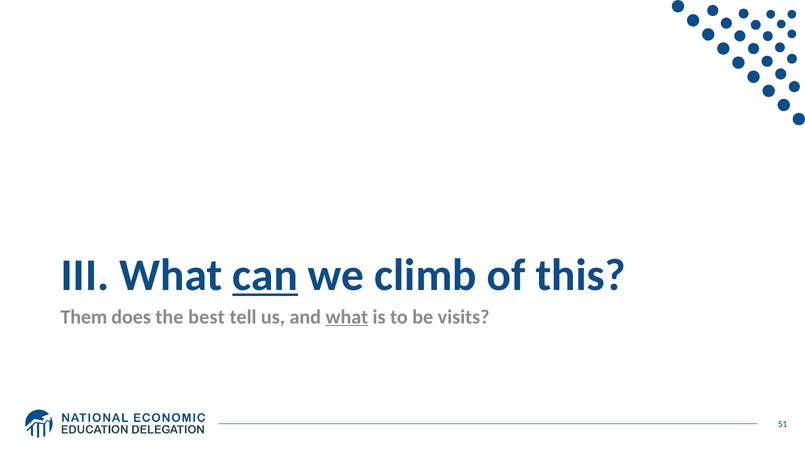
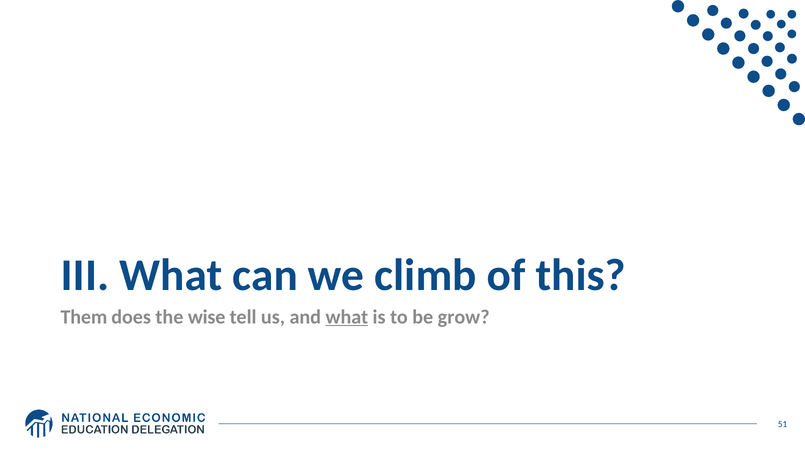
can underline: present -> none (265, 275)
best: best -> wise (207, 317)
visits: visits -> grow (464, 317)
